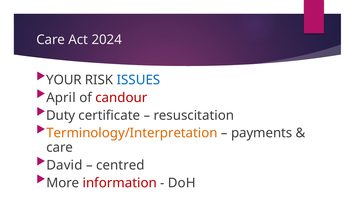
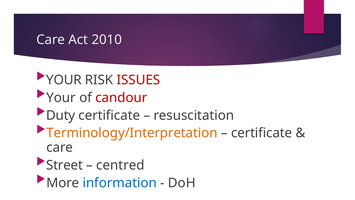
2024: 2024 -> 2010 (107, 40)
ISSUES colour: blue -> red (138, 80)
April: April -> Your (61, 97)
payments: payments -> certificate (262, 133)
David: David -> Street (65, 165)
information colour: red -> blue (120, 183)
